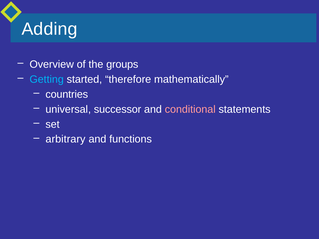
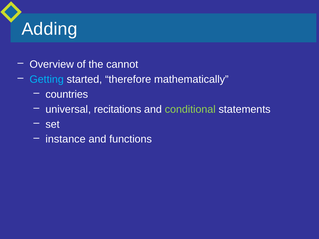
groups: groups -> cannot (122, 65)
successor: successor -> recitations (118, 109)
conditional colour: pink -> light green (190, 109)
arbitrary: arbitrary -> instance (66, 139)
